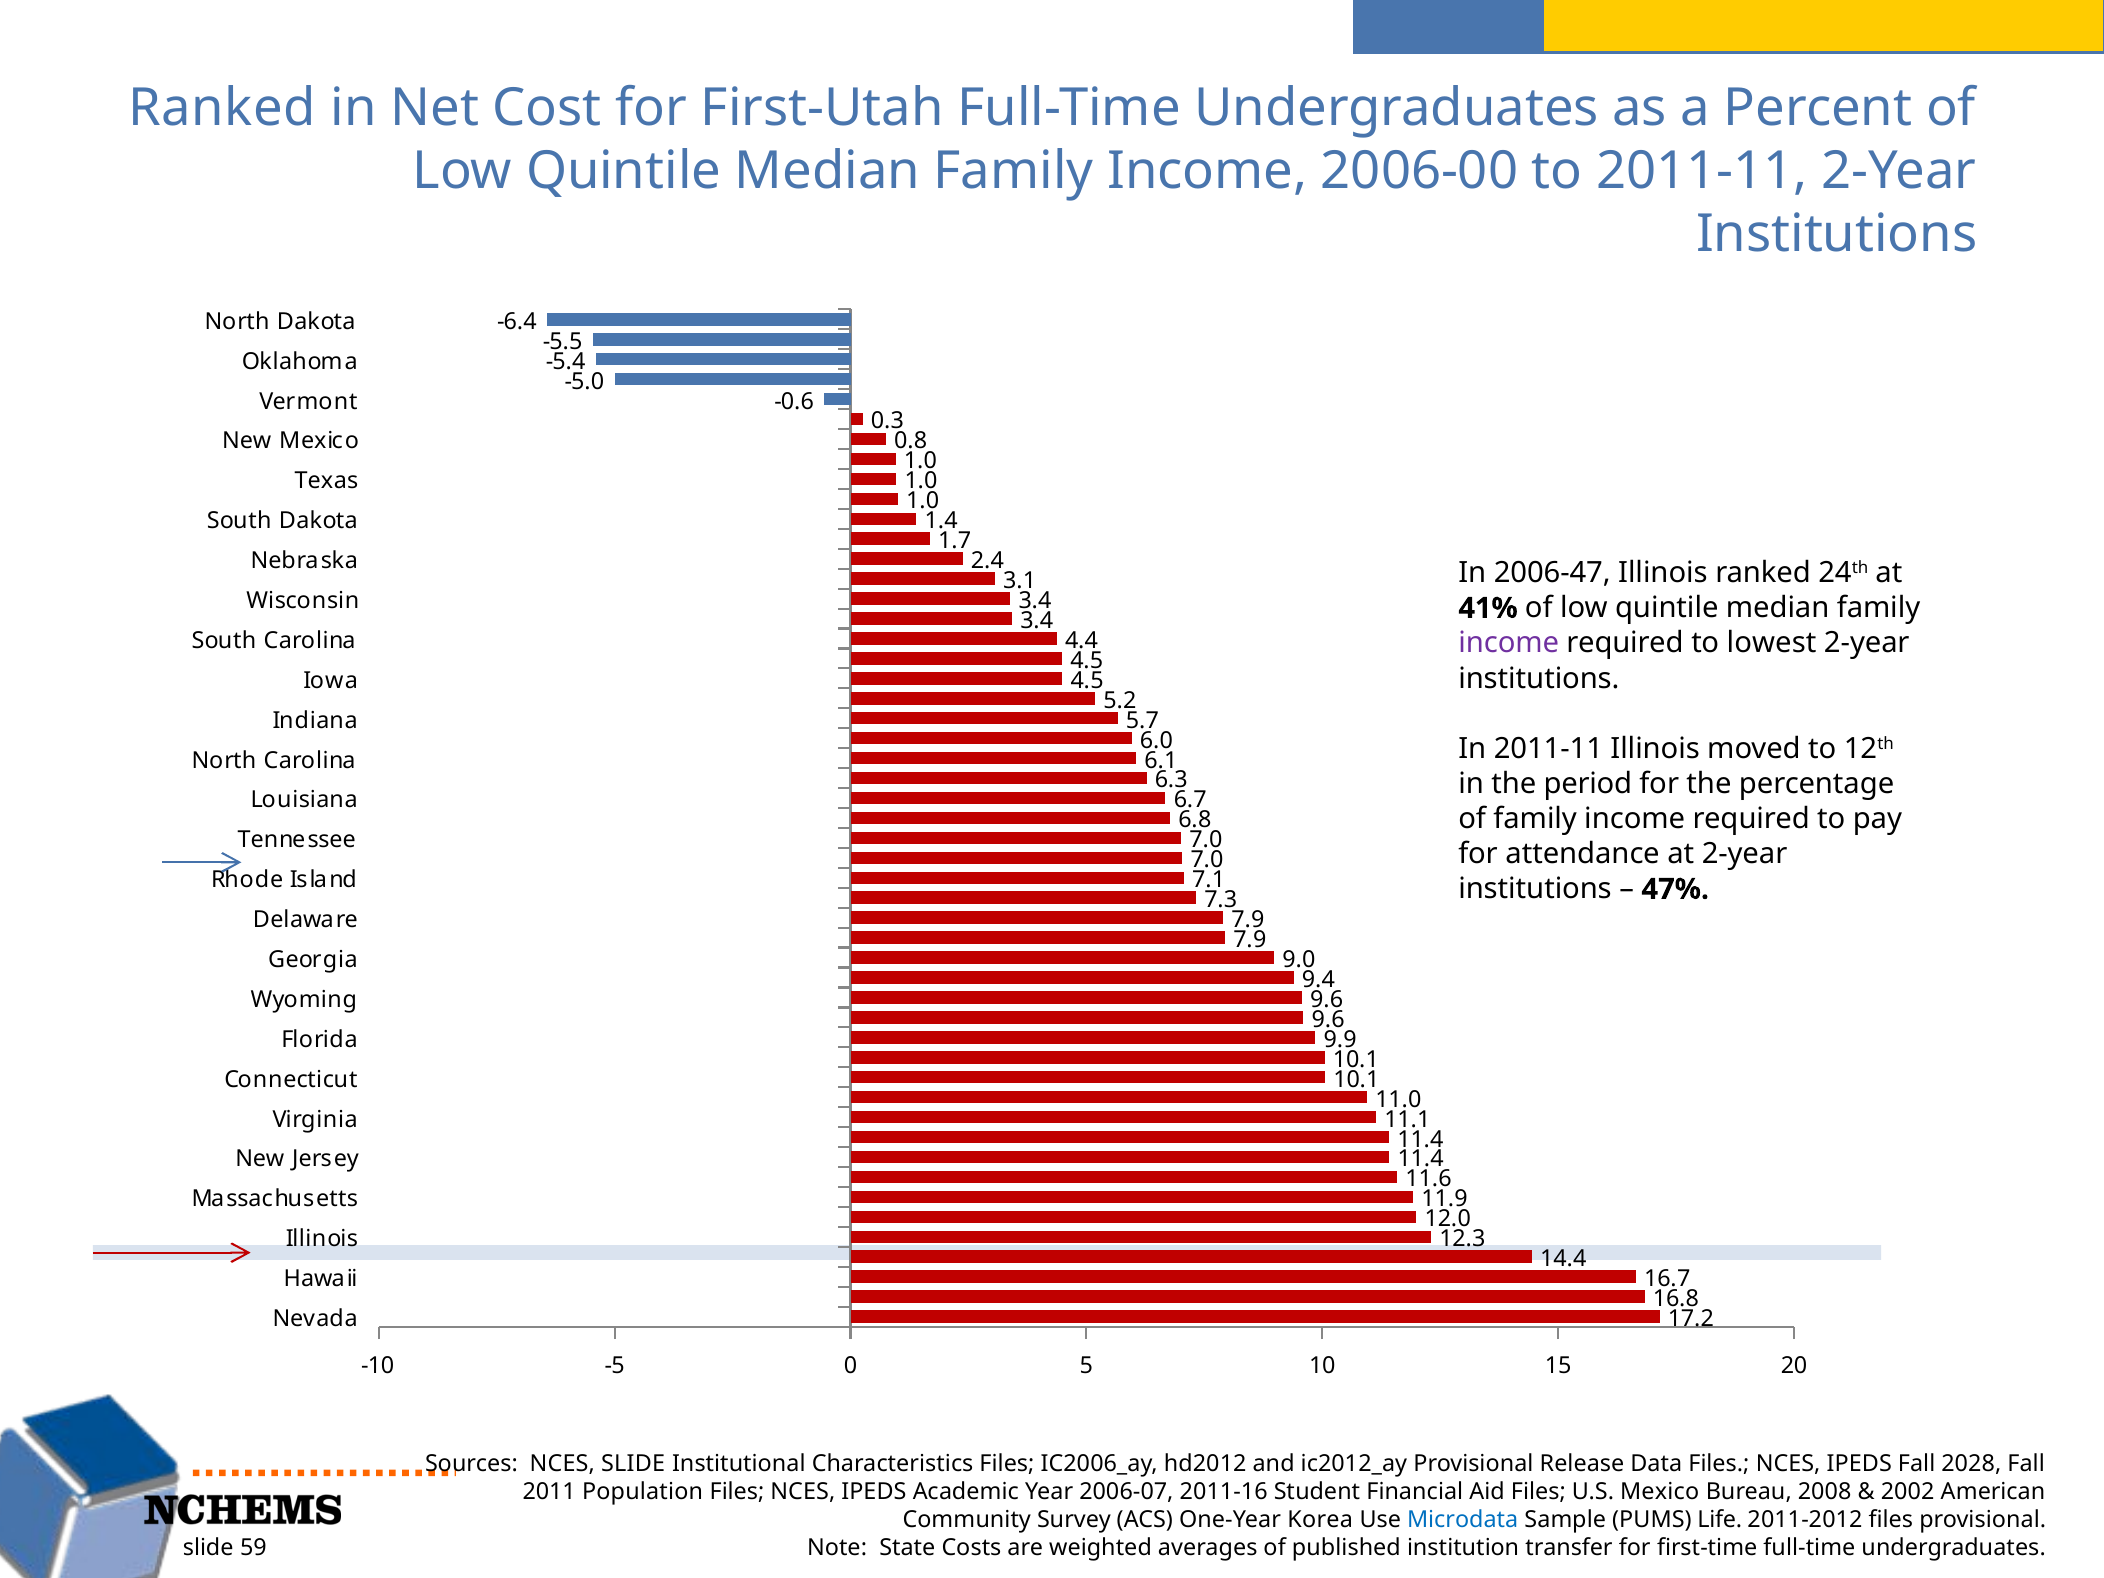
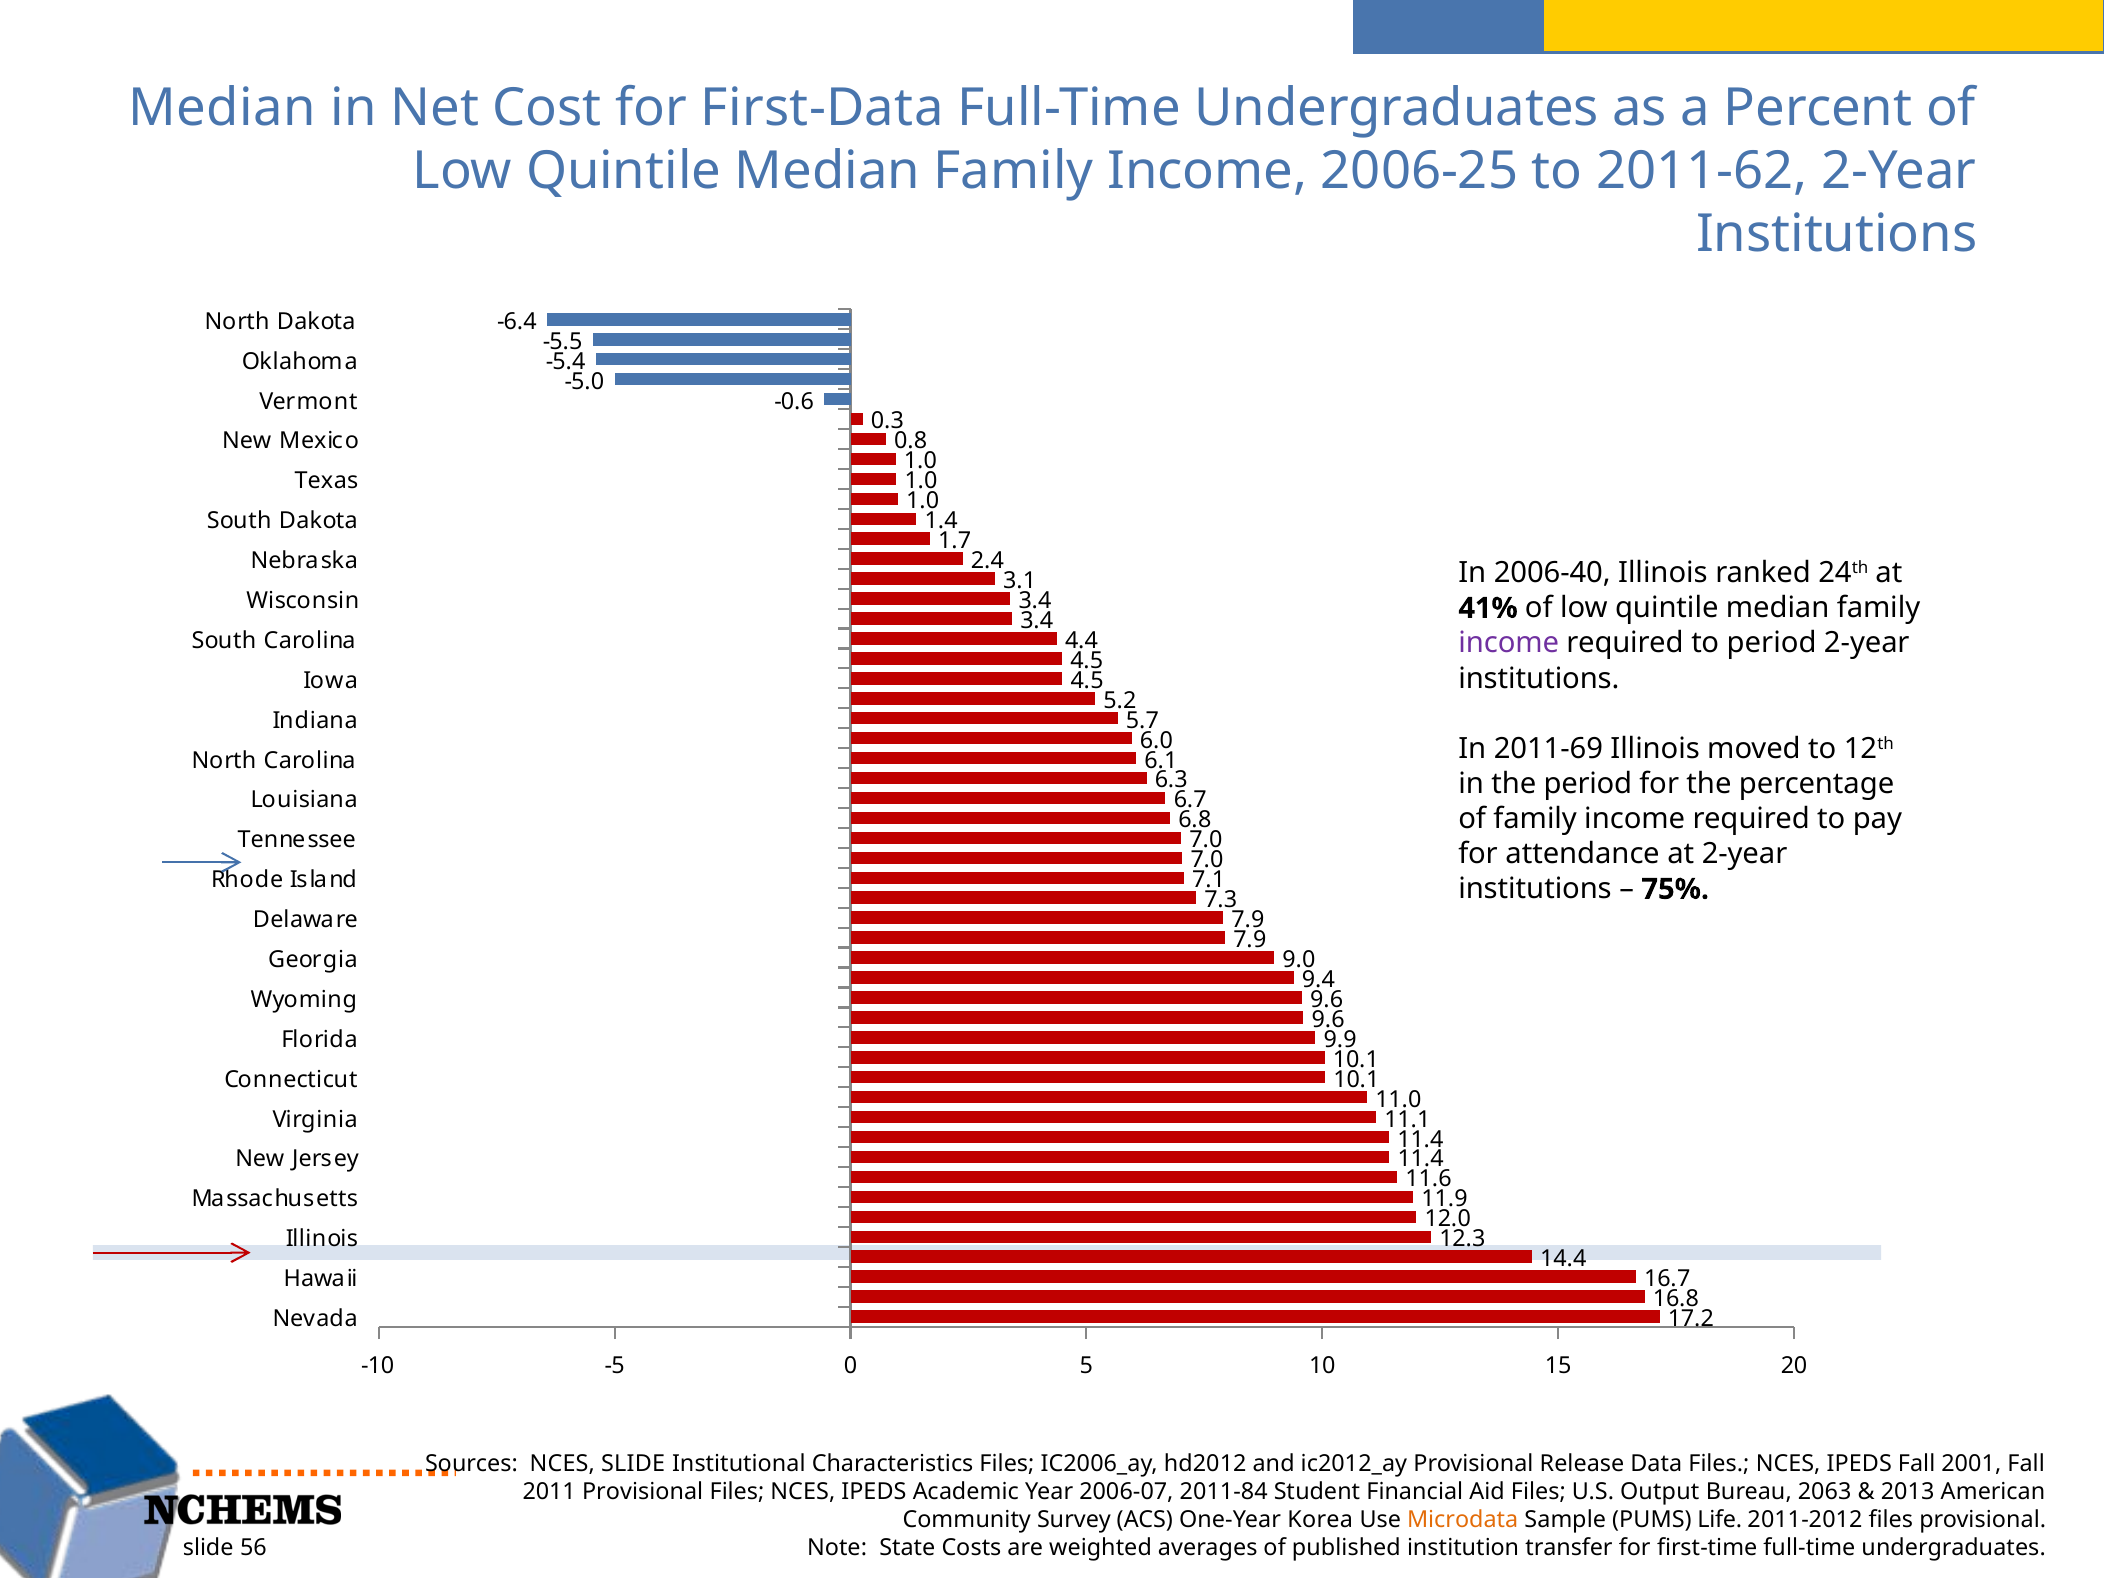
Ranked: Ranked -> Median (222, 108)
First-Utah: First-Utah -> First-Data (822, 108)
2006-00: 2006-00 -> 2006-25 (1420, 171)
to 2011-11: 2011-11 -> 2011-62 (1702, 171)
2006-47: 2006-47 -> 2006-40 (1552, 573)
to lowest: lowest -> period (1772, 643)
In 2011-11: 2011-11 -> 2011-69 (1548, 749)
47%: 47% -> 75% (1675, 889)
2028: 2028 -> 2001 (1971, 1464)
2011 Population: Population -> Provisional (643, 1492)
2011-16: 2011-16 -> 2011-84 (1224, 1492)
U.S Mexico: Mexico -> Output (1660, 1492)
2008: 2008 -> 2063 (1825, 1492)
2002: 2002 -> 2013 (1908, 1492)
Microdata colour: blue -> orange (1463, 1520)
59: 59 -> 56 (253, 1548)
